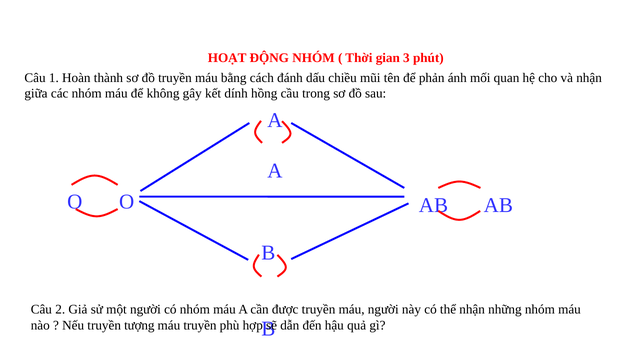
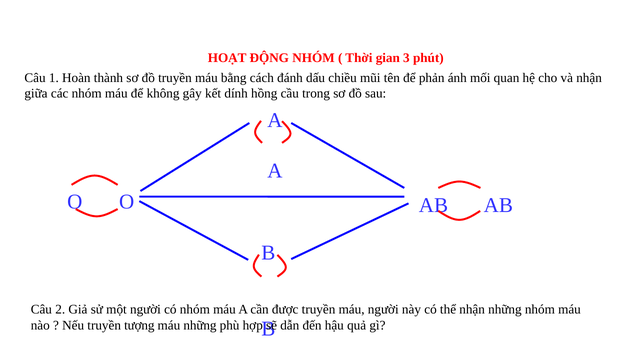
máu truyền: truyền -> những (200, 326)
